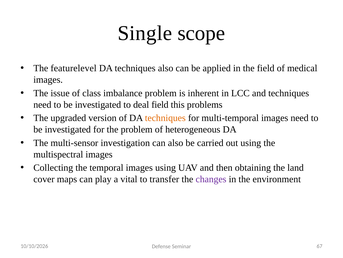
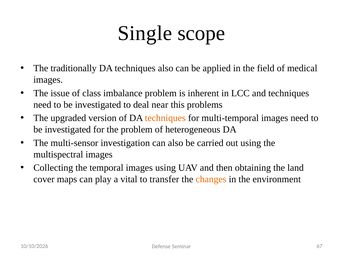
featurelevel: featurelevel -> traditionally (74, 68)
deal field: field -> near (160, 104)
changes colour: purple -> orange (211, 179)
